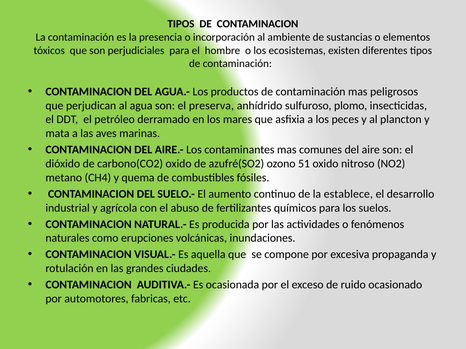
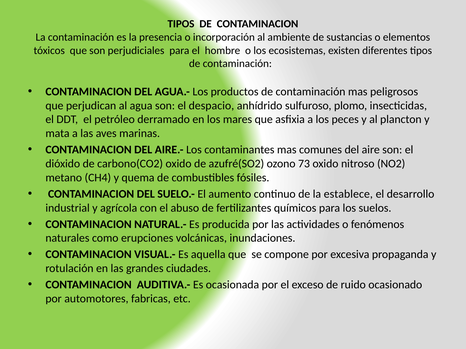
preserva: preserva -> despacio (211, 106)
51: 51 -> 73 (304, 164)
